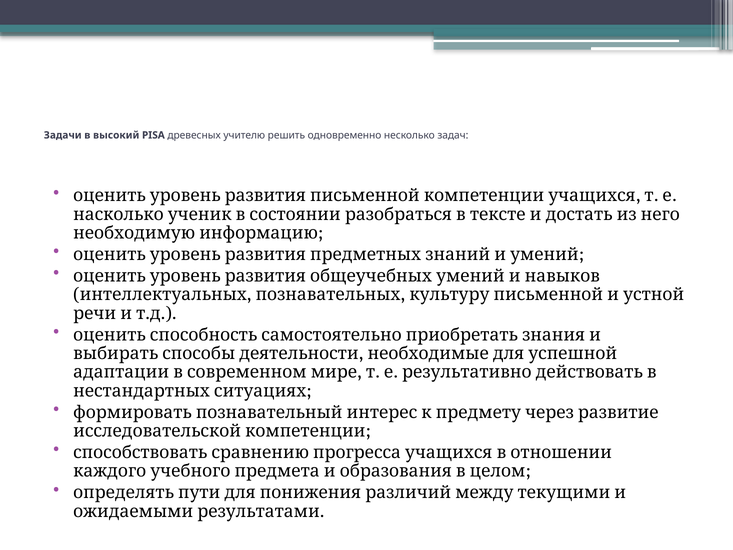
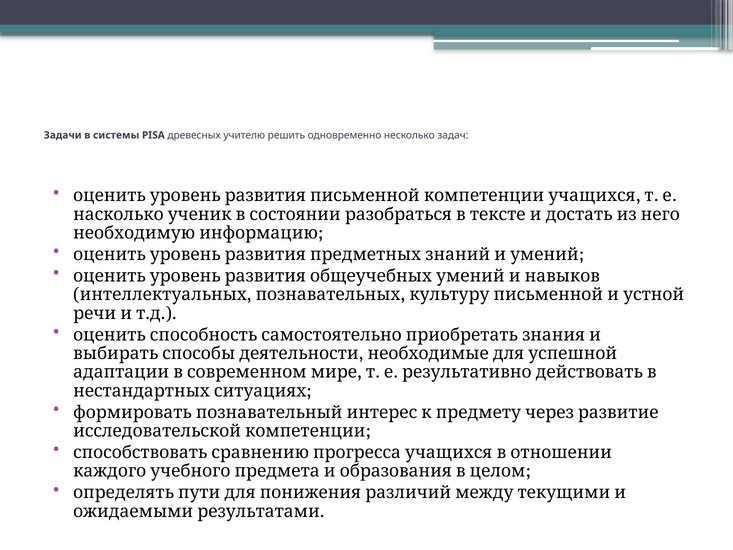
высокий: высокий -> системы (116, 135)
